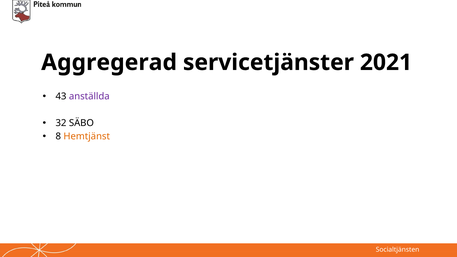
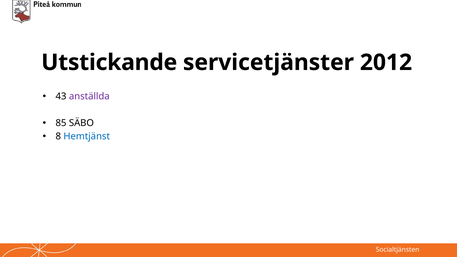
Aggregerad: Aggregerad -> Utstickande (109, 62)
2021: 2021 -> 2012 (386, 62)
32: 32 -> 85 (61, 123)
Hemtjänst colour: orange -> blue (87, 136)
